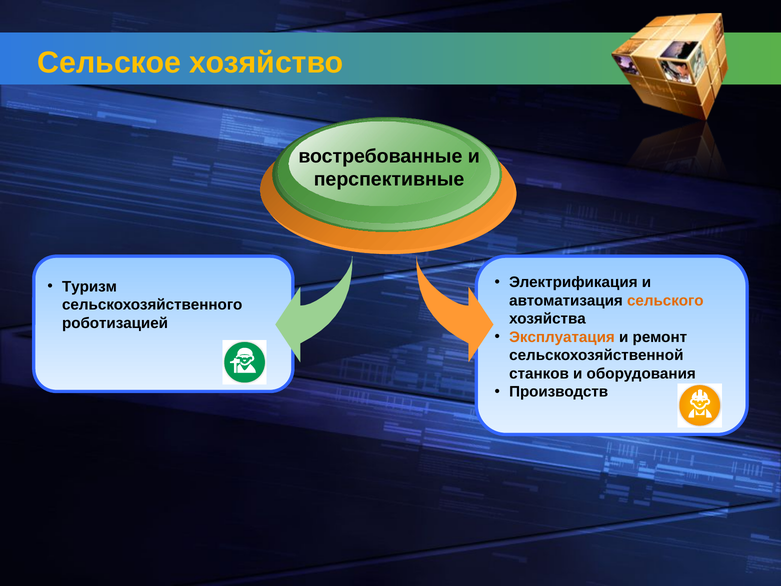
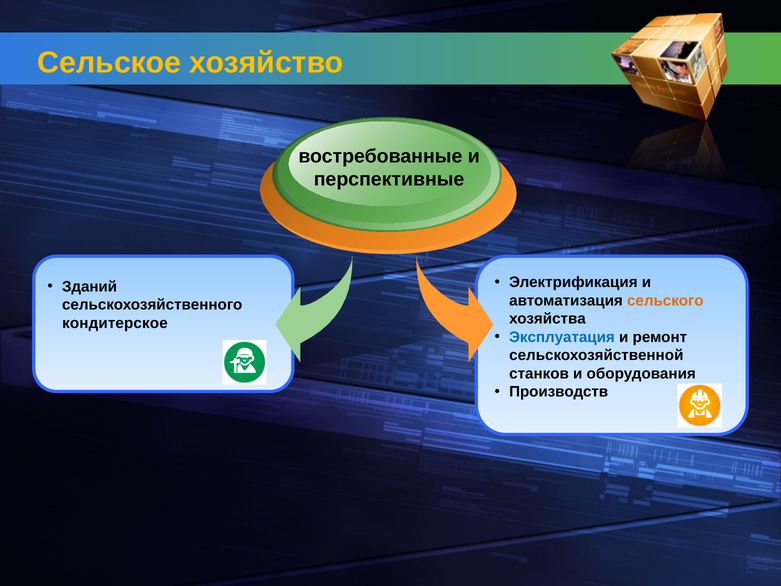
Туризм: Туризм -> Зданий (90, 287)
роботизацией: роботизацией -> кондитерское (115, 323)
Эксплуатация colour: orange -> blue (562, 337)
